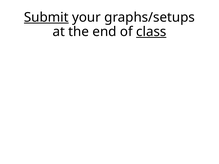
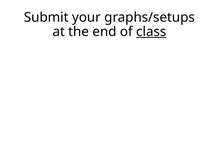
Submit underline: present -> none (46, 17)
